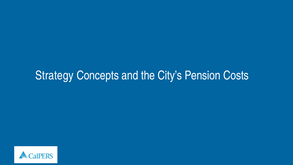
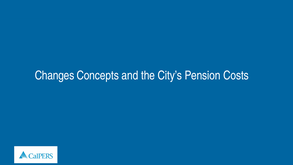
Strategy: Strategy -> Changes (55, 75)
